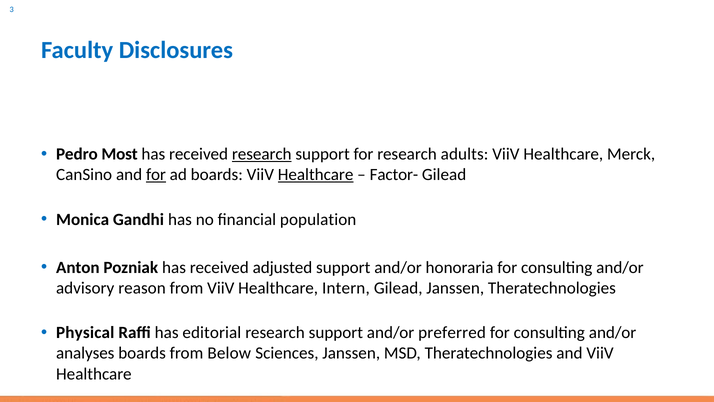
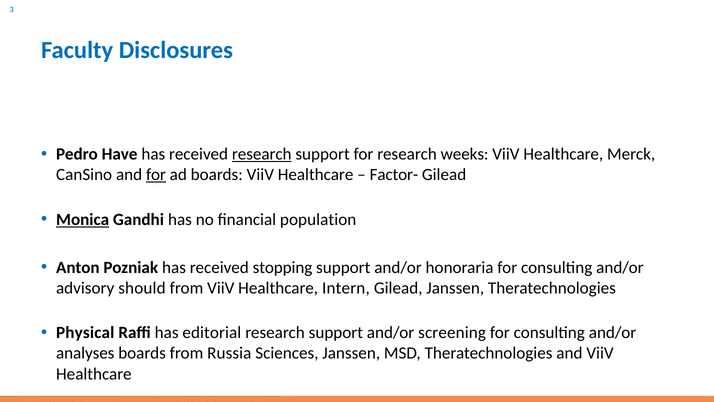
Most: Most -> Have (120, 154)
adults: adults -> weeks (465, 154)
Healthcare underline: present -> none (316, 175)
Monica underline: none -> present (83, 219)
adjusted: adjusted -> stopping (282, 267)
reason: reason -> should (142, 288)
preferred: preferred -> screening (452, 332)
Below: Below -> Russia (229, 353)
